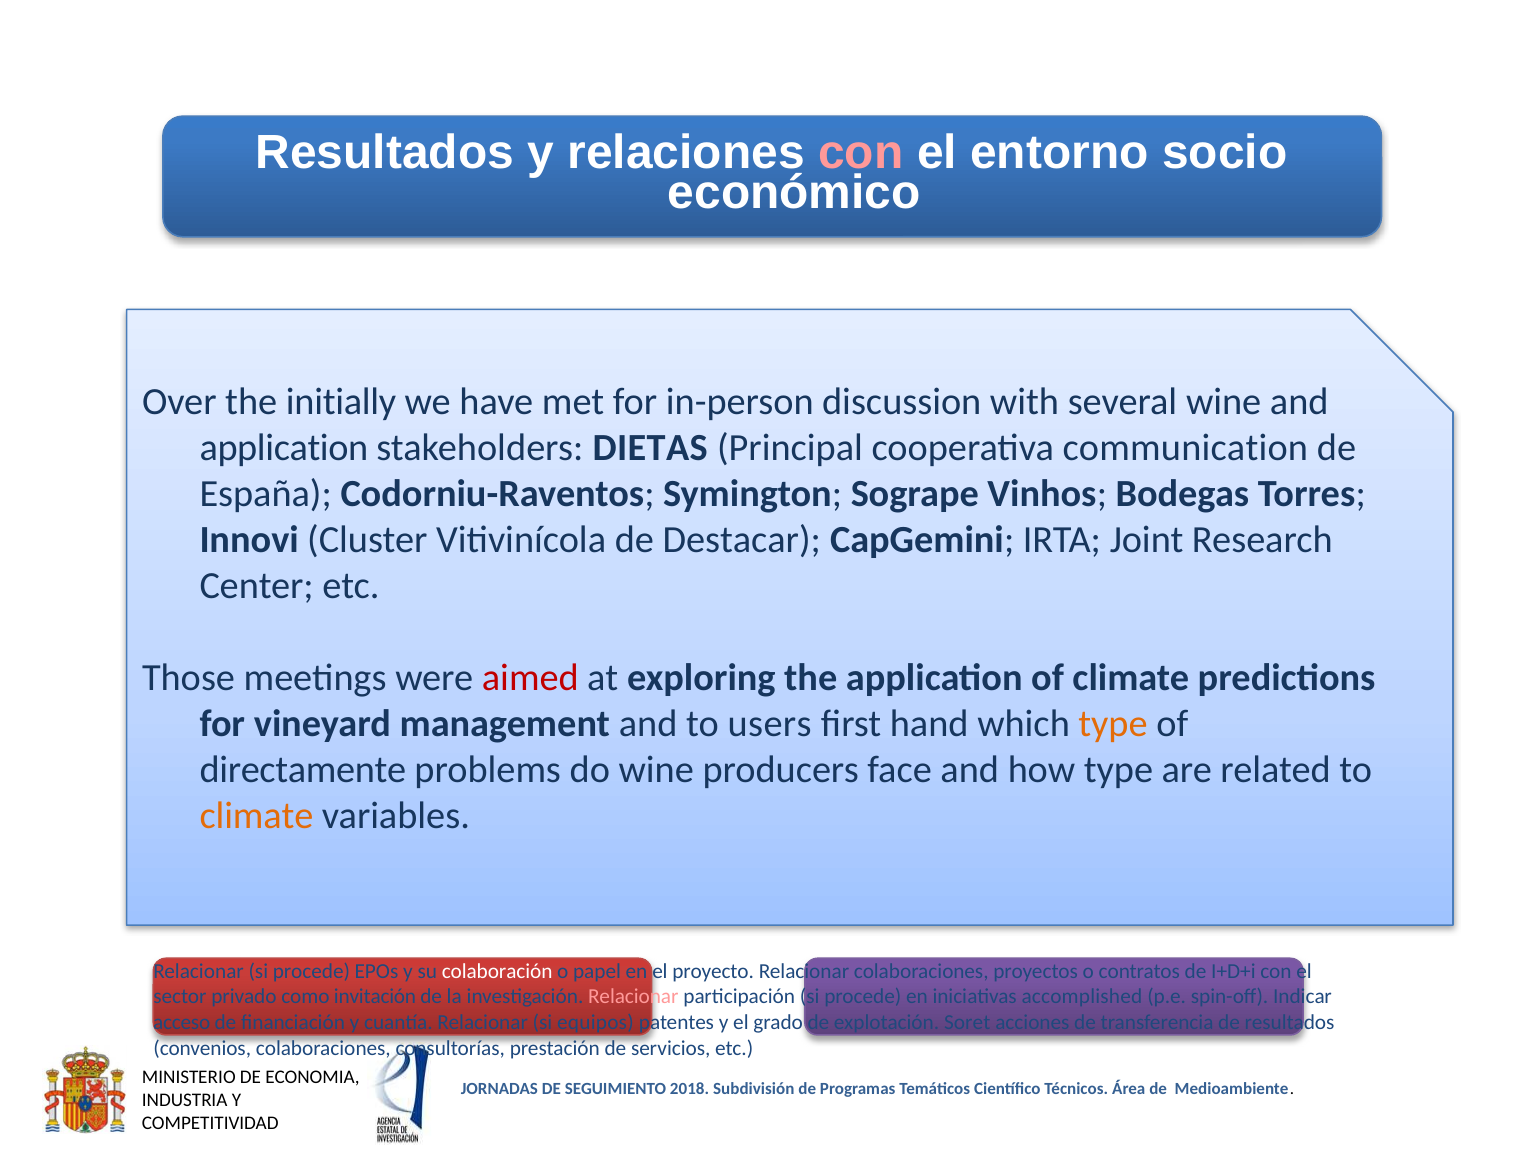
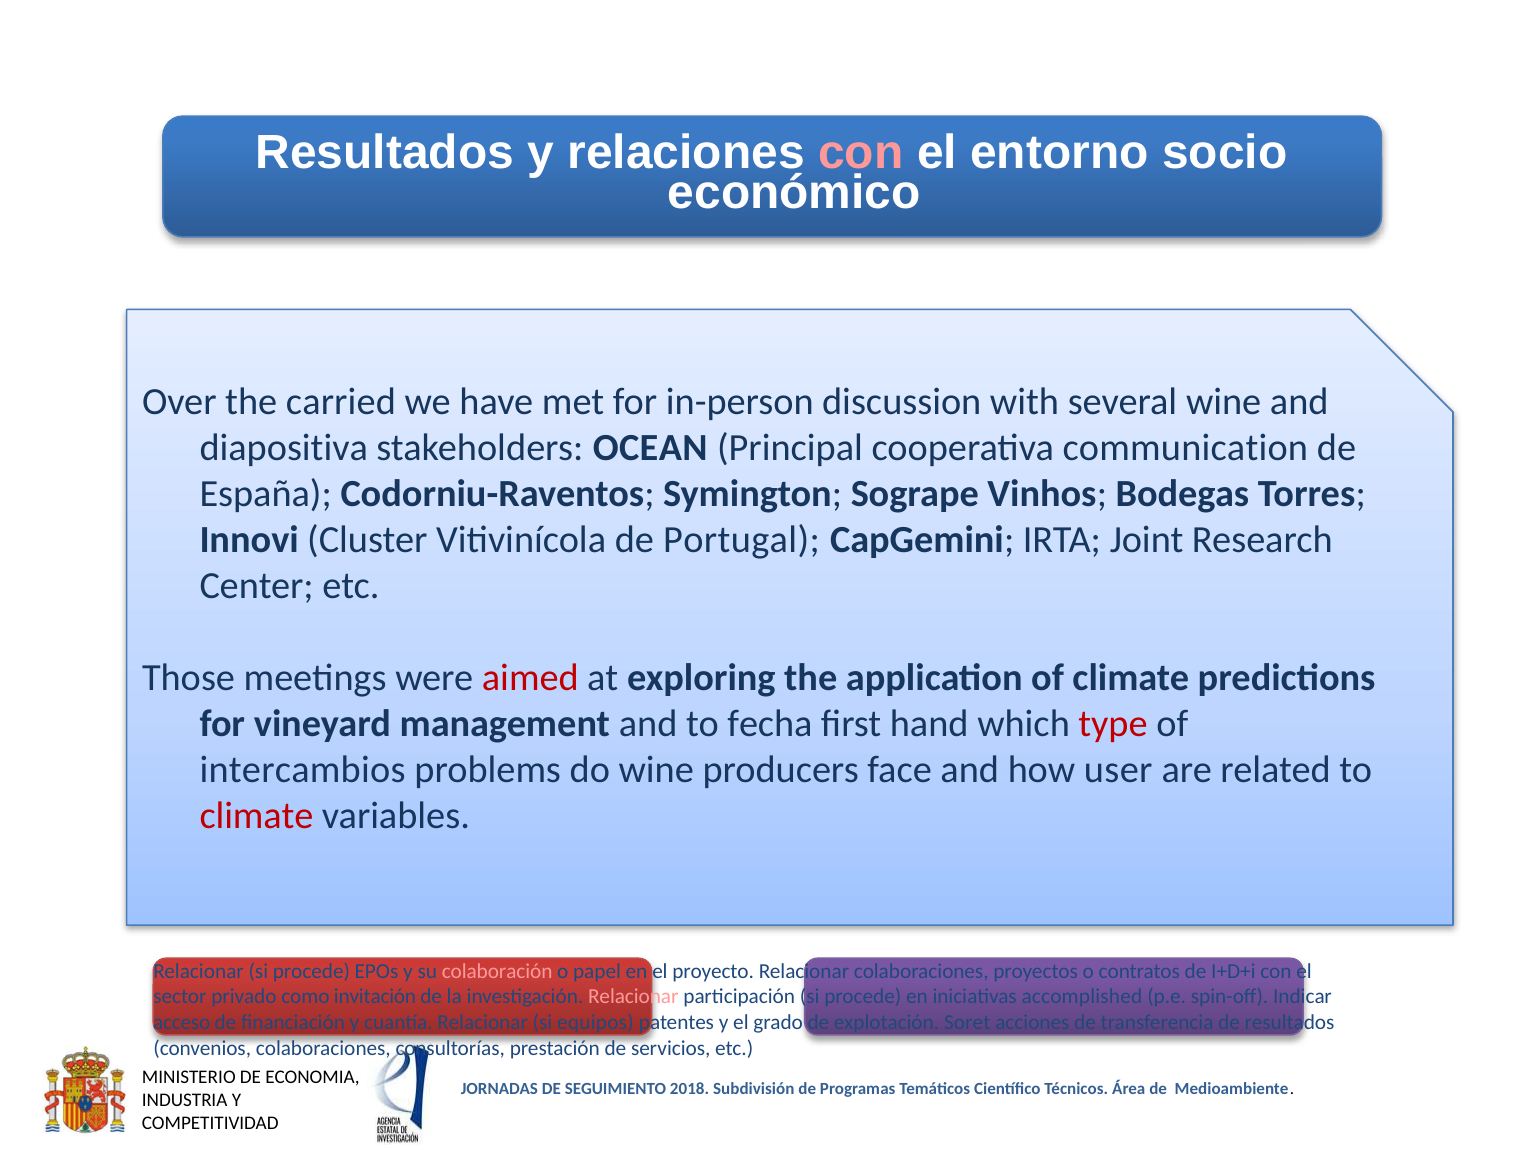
initially: initially -> carried (341, 401)
application: application -> diapositiva (284, 447)
DIETAS: DIETAS -> OCEAN (650, 447)
Destacar: Destacar -> Portugal (742, 539)
users: users -> fecha (770, 723)
type colour: orange -> red (1113, 723)
directamente: directamente -> intercambios (303, 769)
how type: type -> user (1118, 769)
climate colour: orange -> red (256, 815)
colaboración colour: white -> pink (497, 971)
